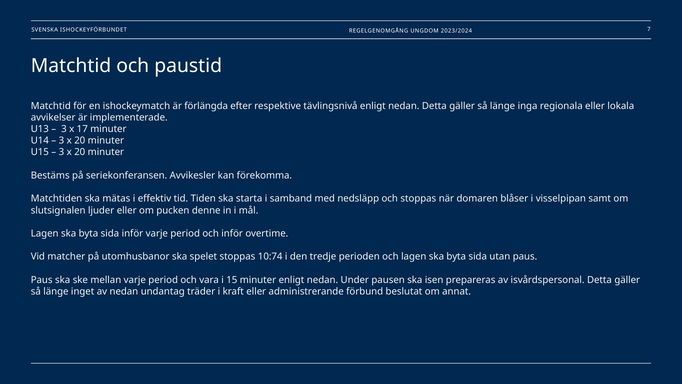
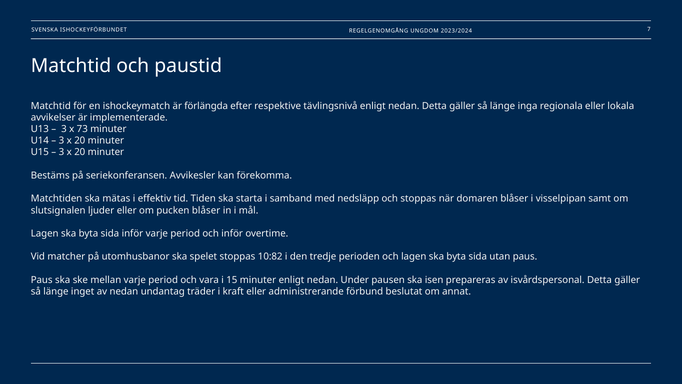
17: 17 -> 73 (82, 129)
pucken denne: denne -> blåser (206, 210)
10:74: 10:74 -> 10:82 (270, 257)
